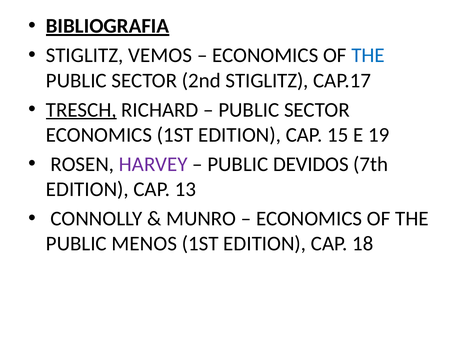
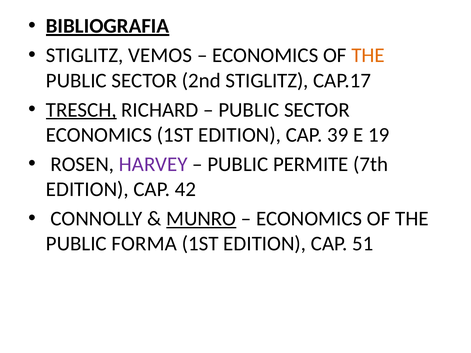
THE colour: blue -> orange (368, 55)
15: 15 -> 39 (338, 135)
DEVIDOS: DEVIDOS -> PERMITE (311, 164)
13: 13 -> 42 (186, 189)
MUNRO underline: none -> present (201, 219)
MENOS: MENOS -> FORMA (144, 244)
18: 18 -> 51 (363, 244)
